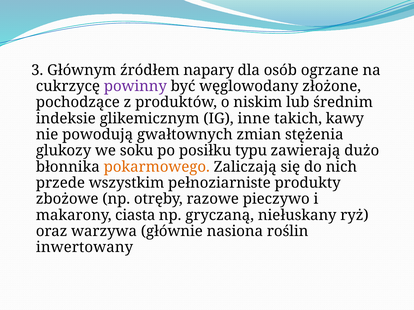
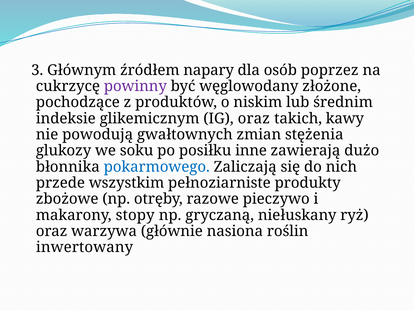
ogrzane: ogrzane -> poprzez (330, 70)
IG inne: inne -> oraz (254, 119)
typu: typu -> inne (251, 151)
pokarmowego colour: orange -> blue (157, 167)
ciasta: ciasta -> stopy (135, 215)
